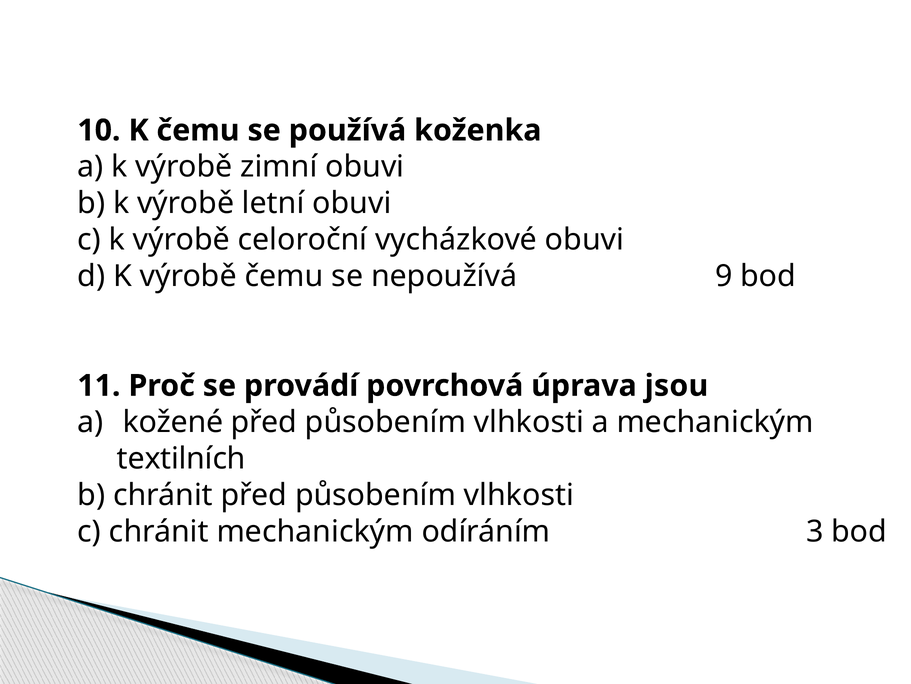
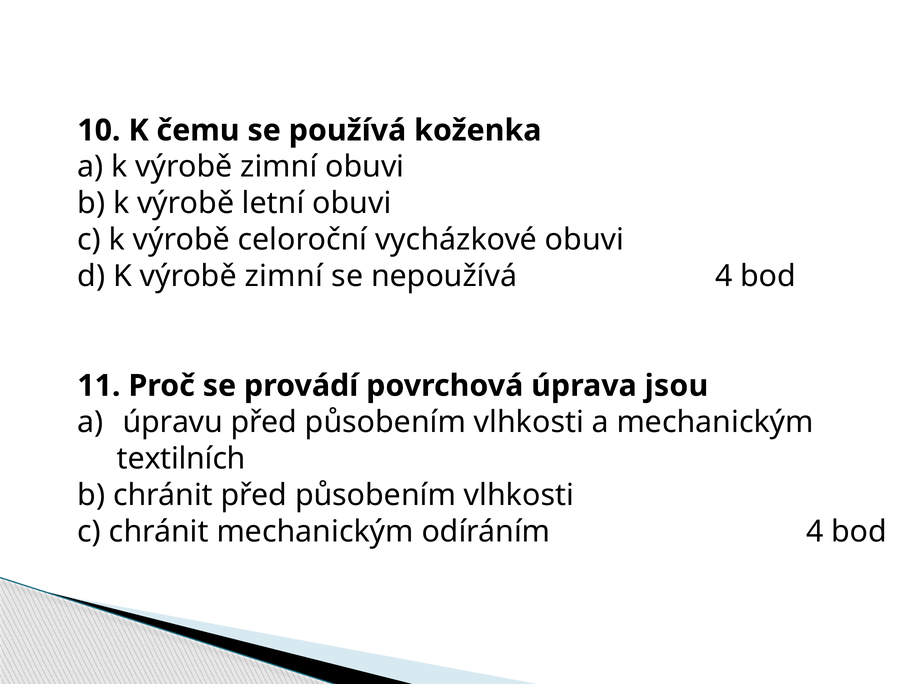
d K výrobě čemu: čemu -> zimní (284, 276)
nepoužívá 9: 9 -> 4 (724, 276)
kožené: kožené -> úpravu (173, 422)
odíráním 3: 3 -> 4 (815, 531)
